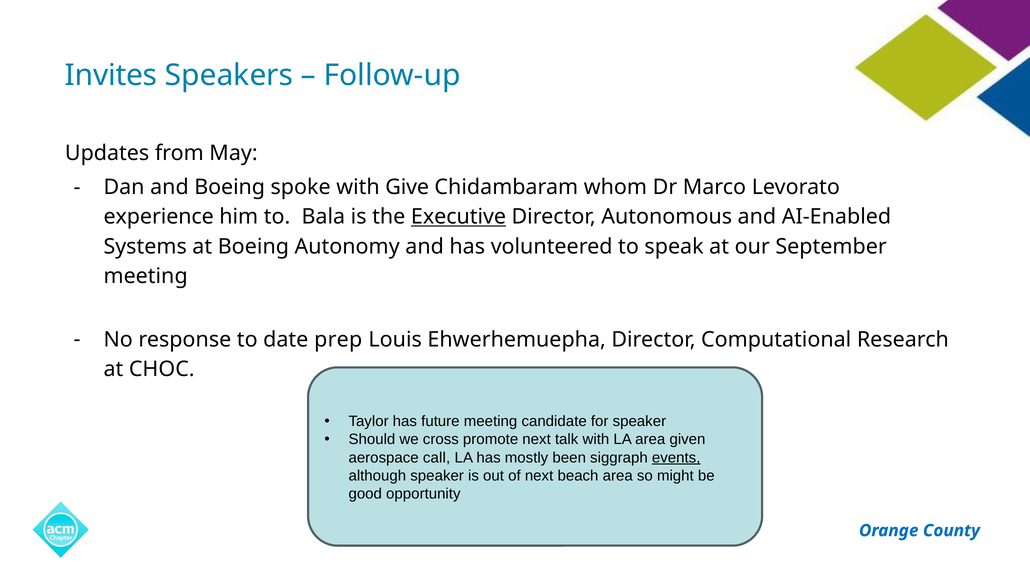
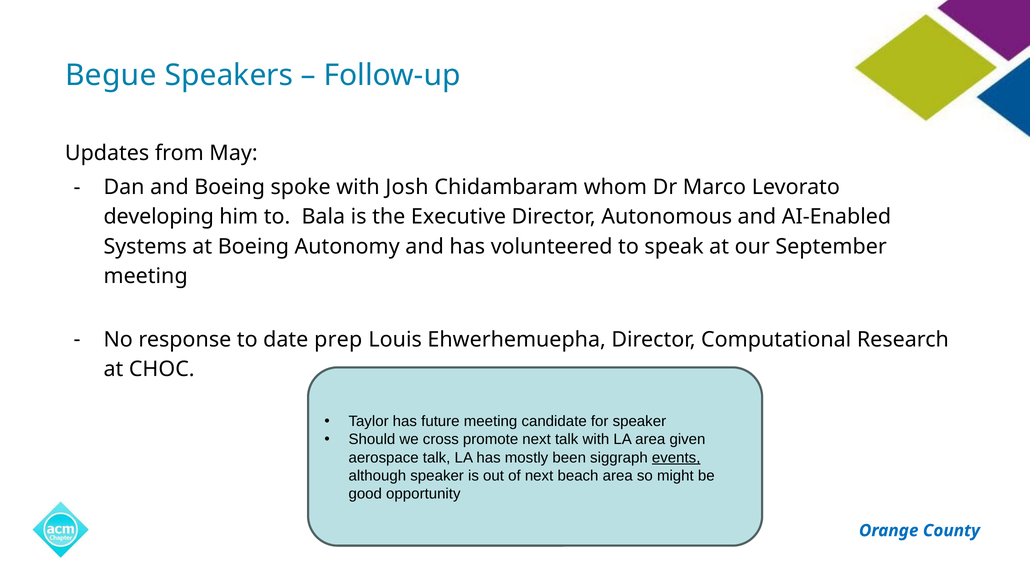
Invites: Invites -> Begue (111, 75)
Give: Give -> Josh (407, 187)
experience: experience -> developing (159, 217)
Executive underline: present -> none (458, 217)
aerospace call: call -> talk (437, 458)
